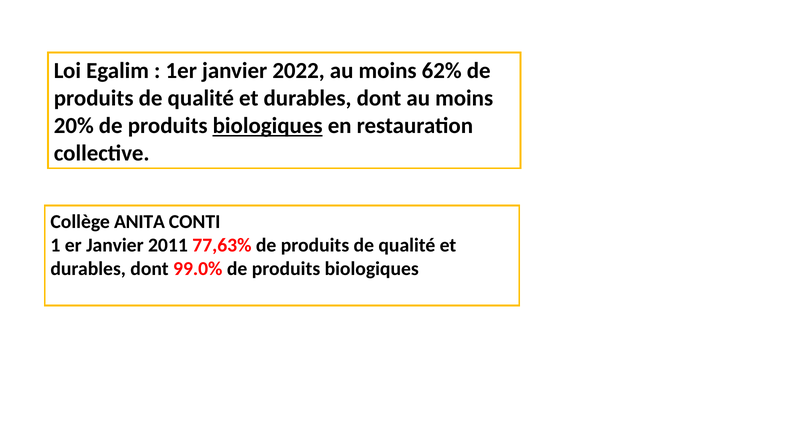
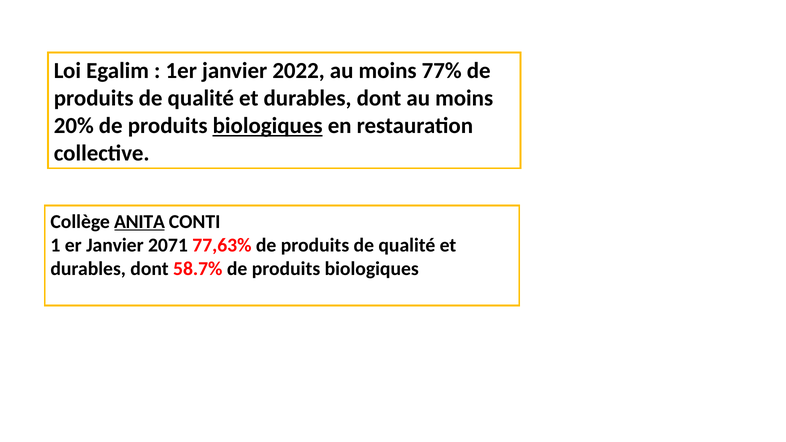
62%: 62% -> 77% (442, 71)
ANITA underline: none -> present (139, 222)
2011: 2011 -> 2071 (168, 245)
99.0%: 99.0% -> 58.7% (198, 269)
